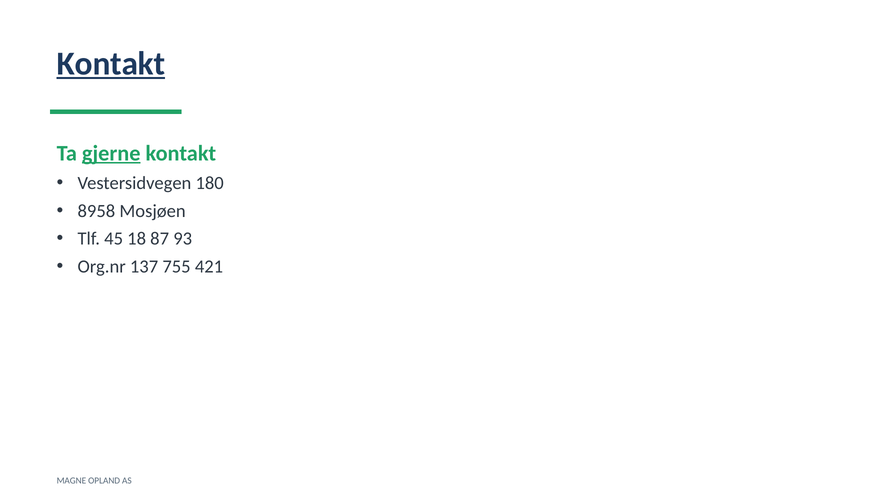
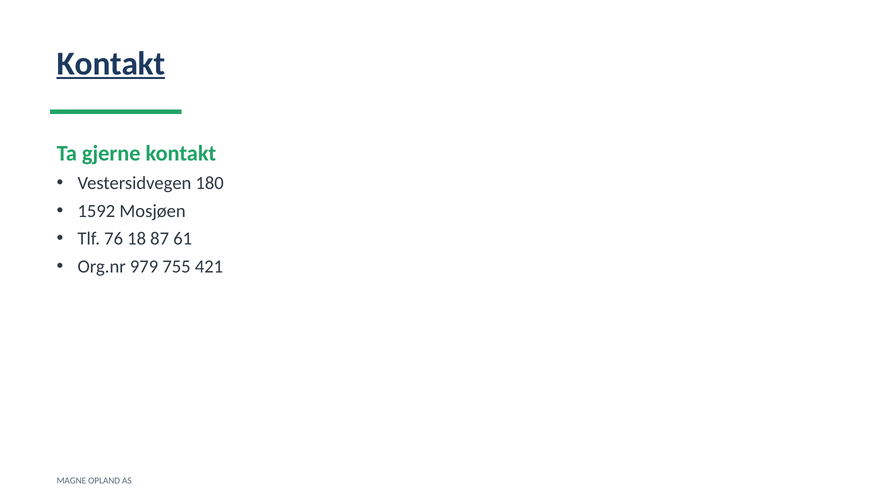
gjerne underline: present -> none (111, 153)
8958: 8958 -> 1592 (96, 211)
45: 45 -> 76 (114, 239)
93: 93 -> 61 (183, 239)
137: 137 -> 979 (144, 267)
